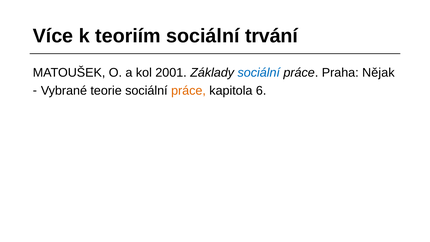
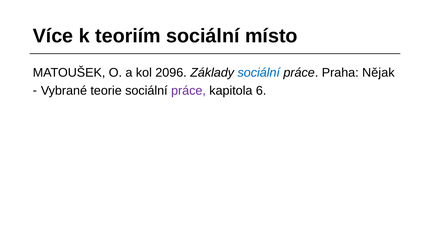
trvání: trvání -> místo (271, 36)
2001: 2001 -> 2096 (171, 73)
práce colour: orange -> purple (188, 91)
